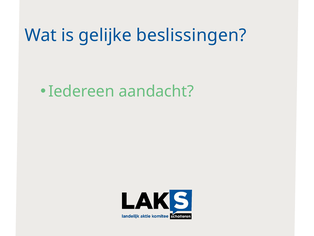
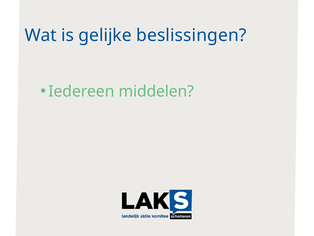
aandacht: aandacht -> middelen (156, 91)
